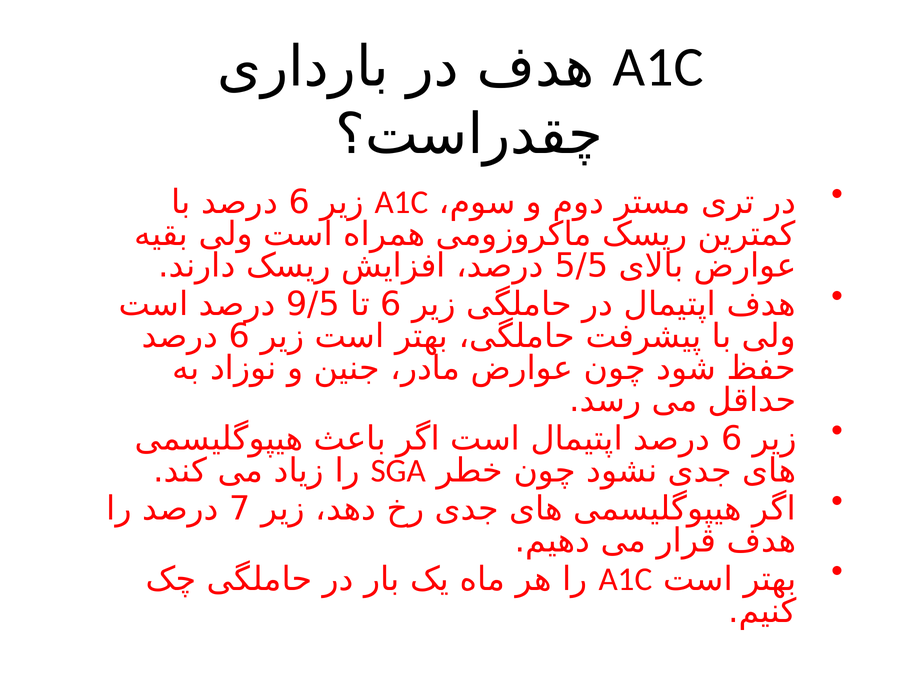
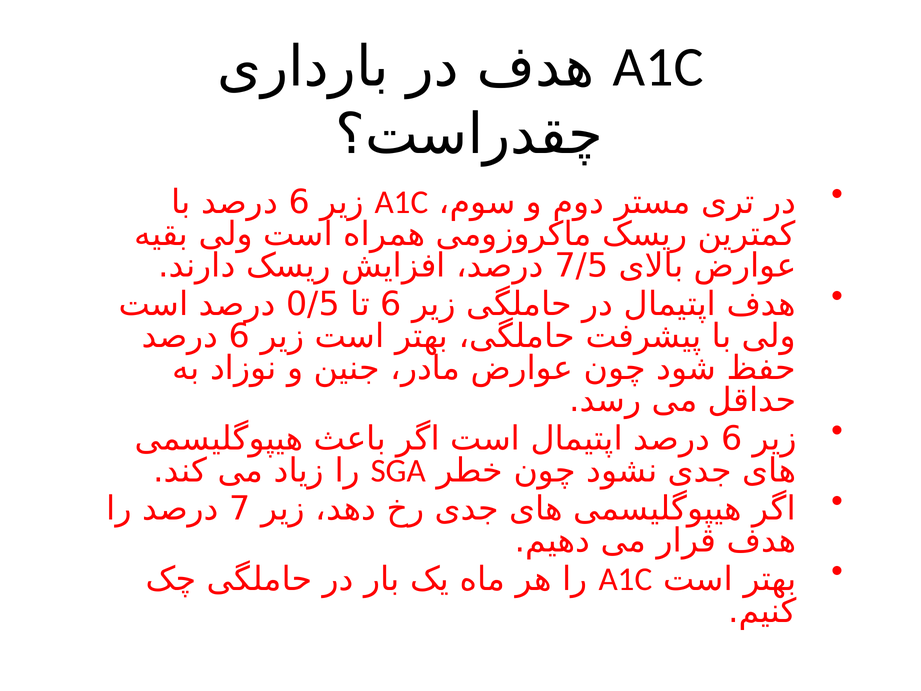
5/5: 5/5 -> 7/5 (582, 266)
9/5: 9/5 -> 0/5 (313, 304)
